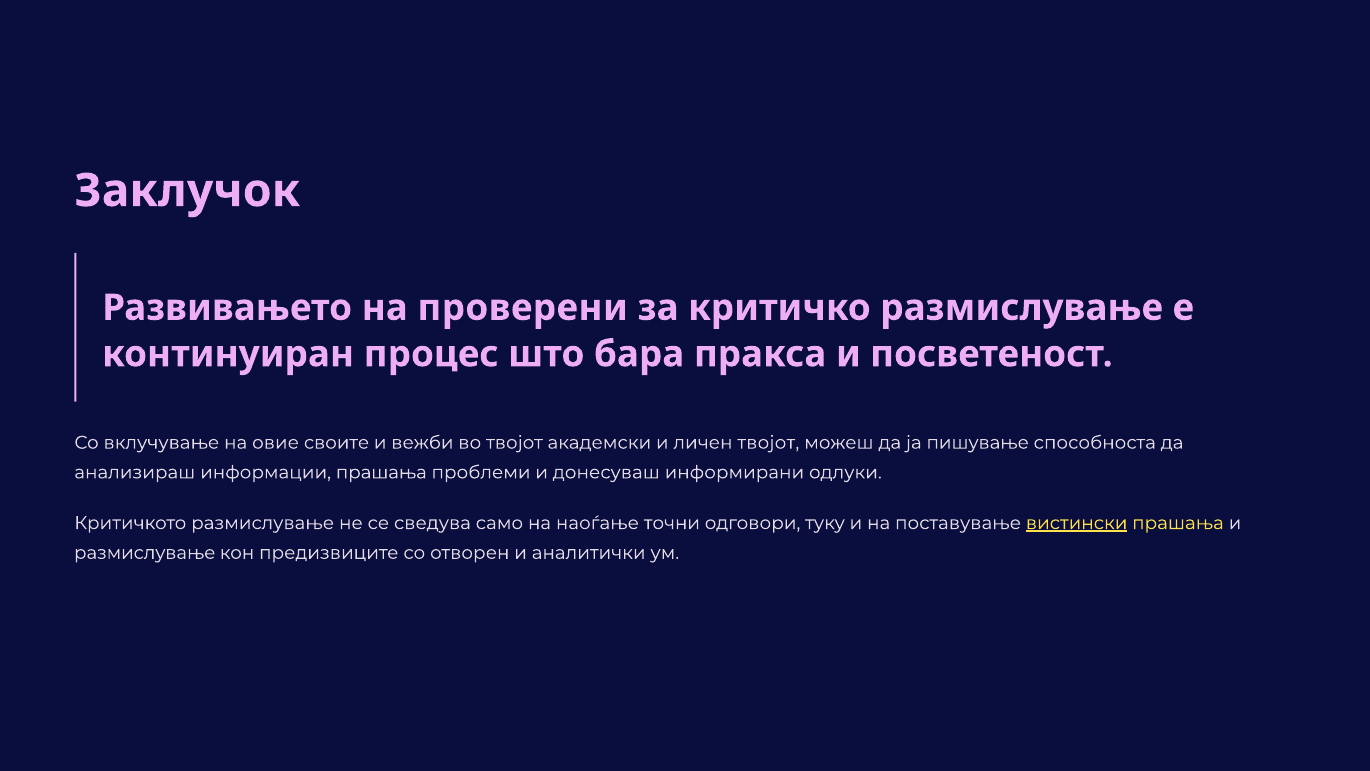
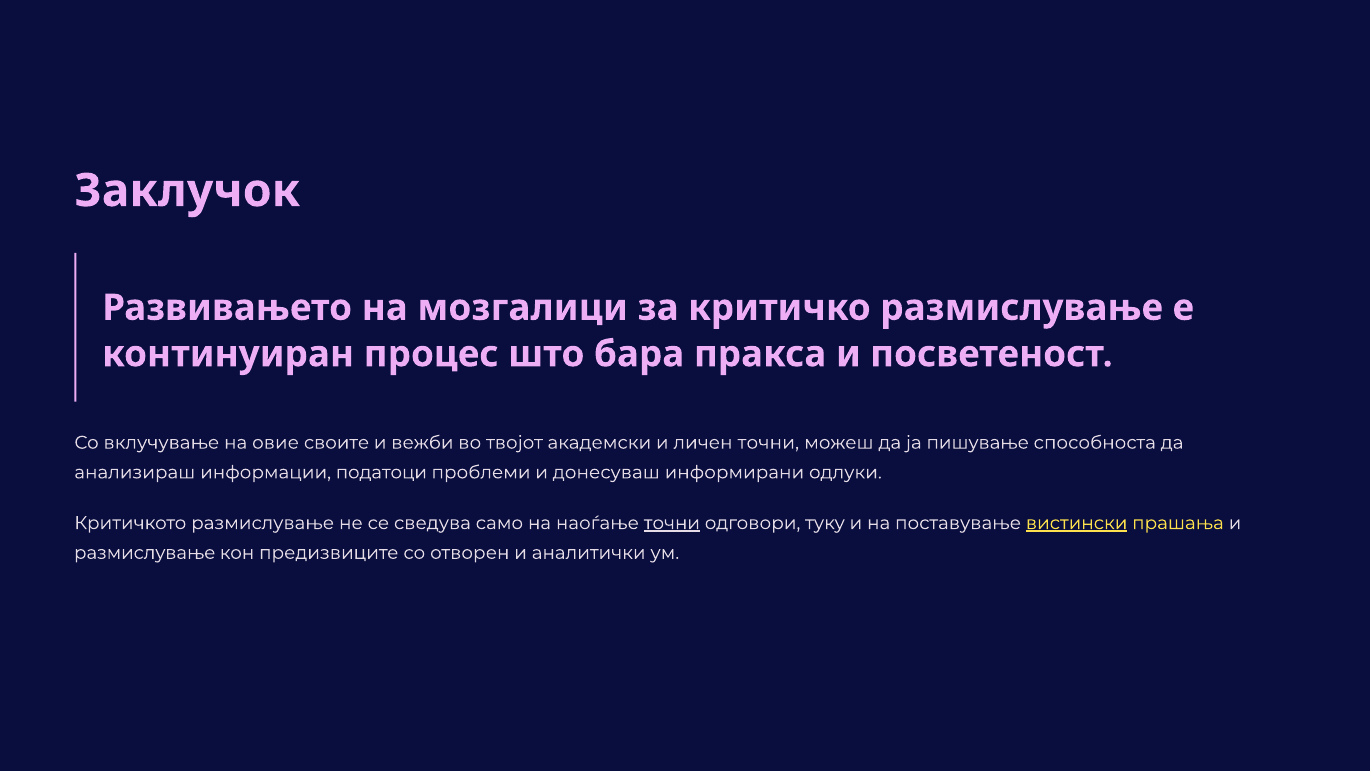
проверени: проверени -> мозгалици (523, 308)
личен твојот: твојот -> точни (768, 442)
информации прашања: прашања -> податоци (381, 472)
точни underline: none -> present (672, 523)
